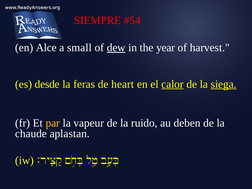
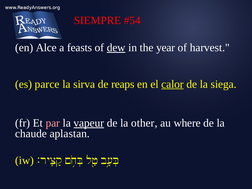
small: small -> feasts (80, 48)
desde: desde -> parce (47, 84)
feras: feras -> sirva (84, 84)
heart: heart -> reaps (123, 84)
siega underline: present -> none (224, 84)
par colour: yellow -> pink (53, 123)
vapeur underline: none -> present (89, 123)
ruido: ruido -> other (144, 123)
deben: deben -> where (187, 123)
